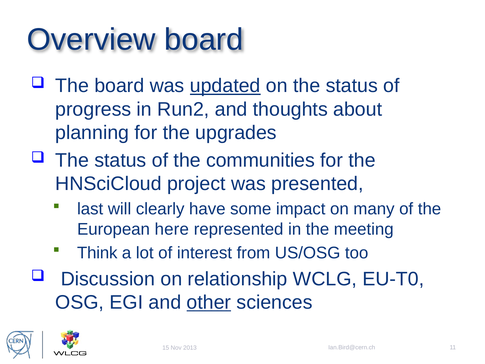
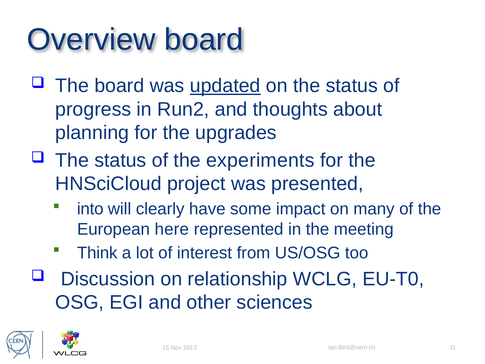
communities: communities -> experiments (260, 160)
last: last -> into (90, 209)
other underline: present -> none (209, 302)
